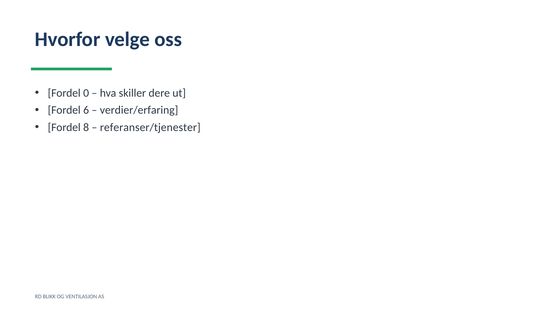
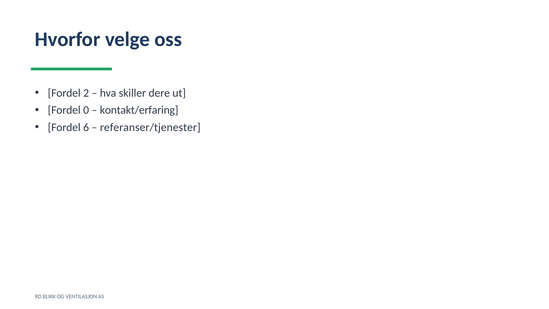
0: 0 -> 2 (86, 93)
6: 6 -> 0 (86, 110)
verdier/erfaring: verdier/erfaring -> kontakt/erfaring (139, 110)
8: 8 -> 6 (86, 127)
